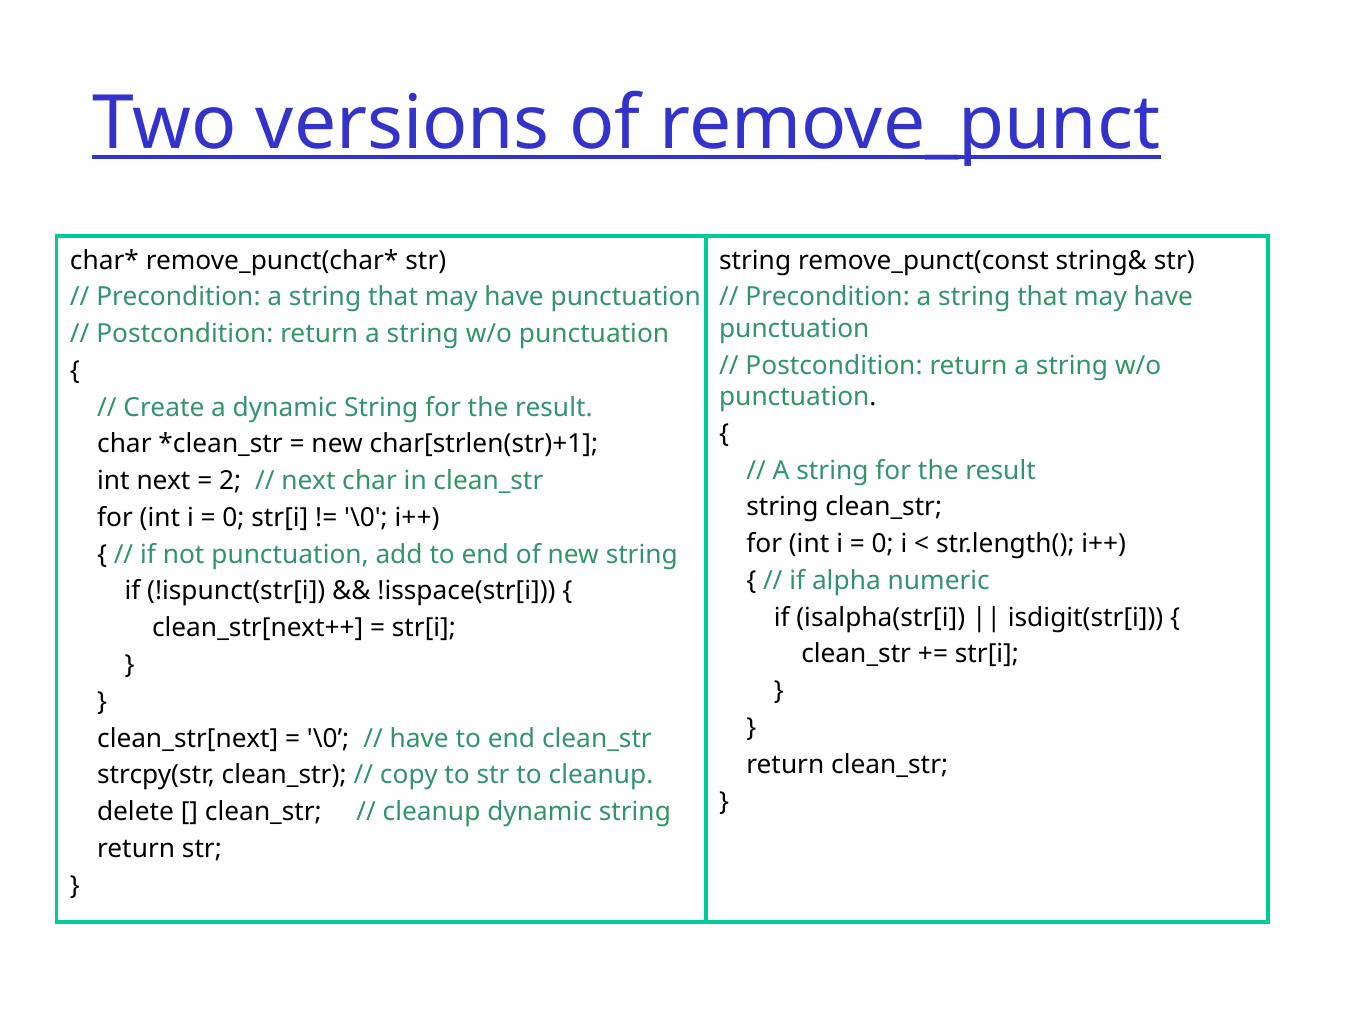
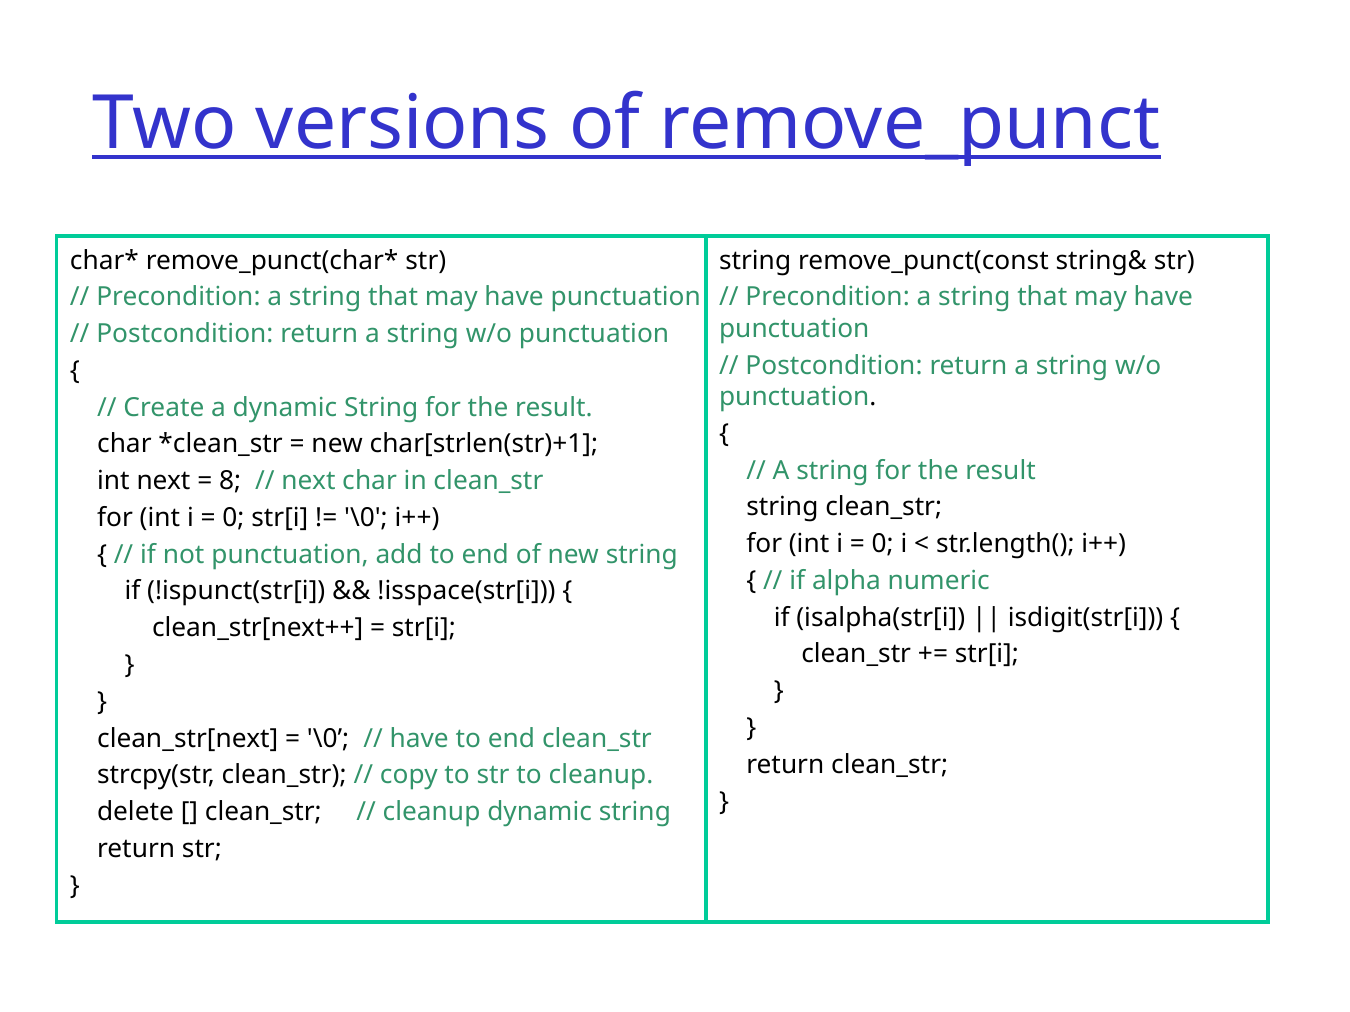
2: 2 -> 8 (230, 481)
